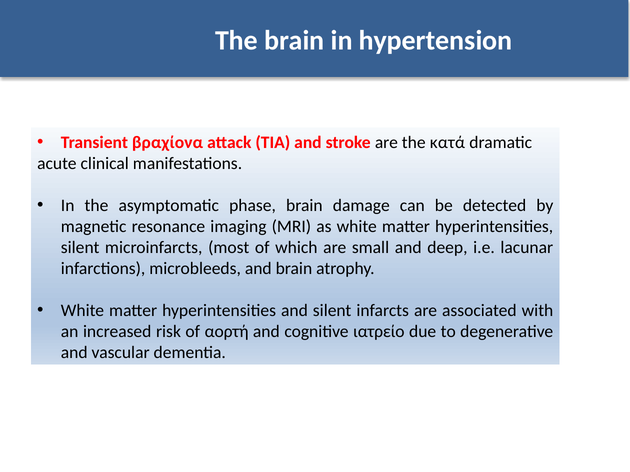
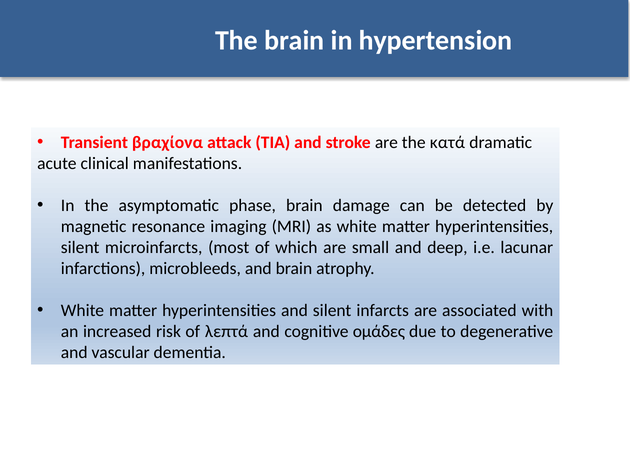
αορτή: αορτή -> λεπτά (226, 332)
ιατρείο: ιατρείο -> ομάδες (379, 332)
